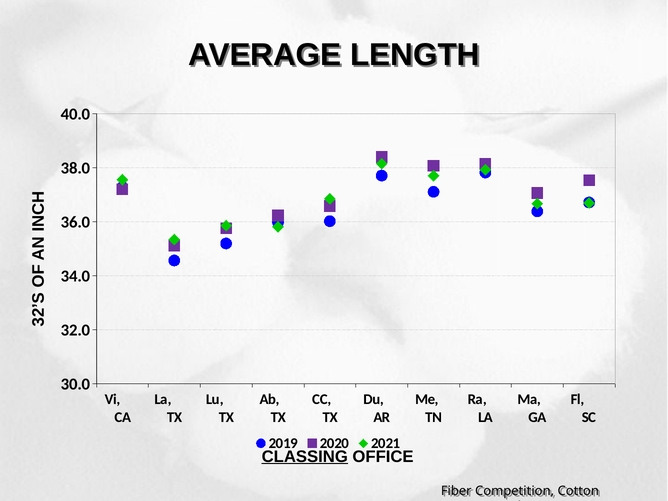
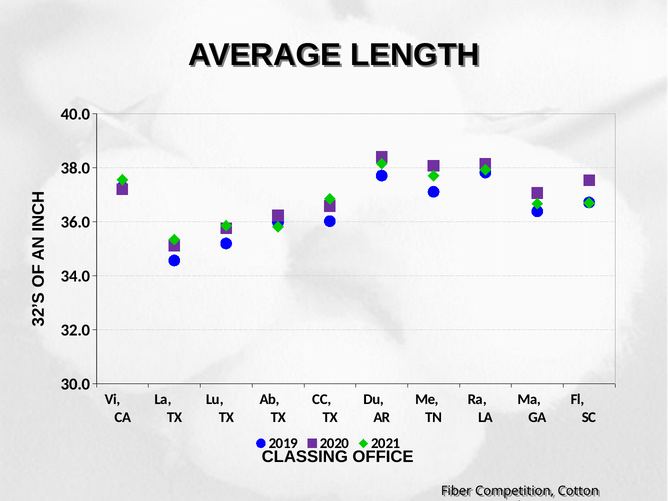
CLASSING underline: present -> none (305, 457)
